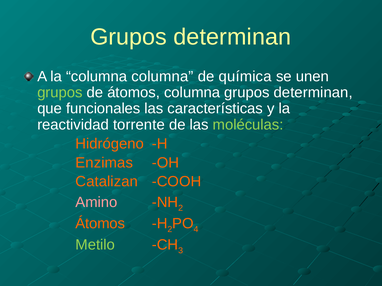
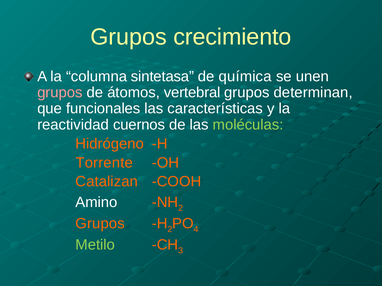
determinan: determinan -> crecimiento (232, 37)
columna columna: columna -> sintetasa (162, 77)
grupos colour: light green -> pink (60, 93)
átomos columna: columna -> vertebral (192, 93)
torrente: torrente -> cuernos (139, 125)
Enzimas: Enzimas -> Torrente (104, 163)
Amino colour: pink -> white (96, 203)
Átomos: Átomos -> Grupos (100, 224)
